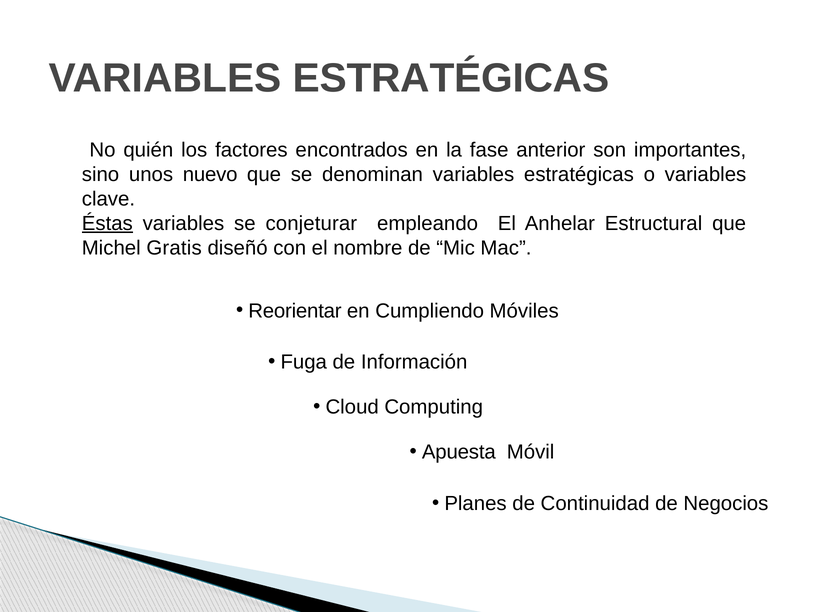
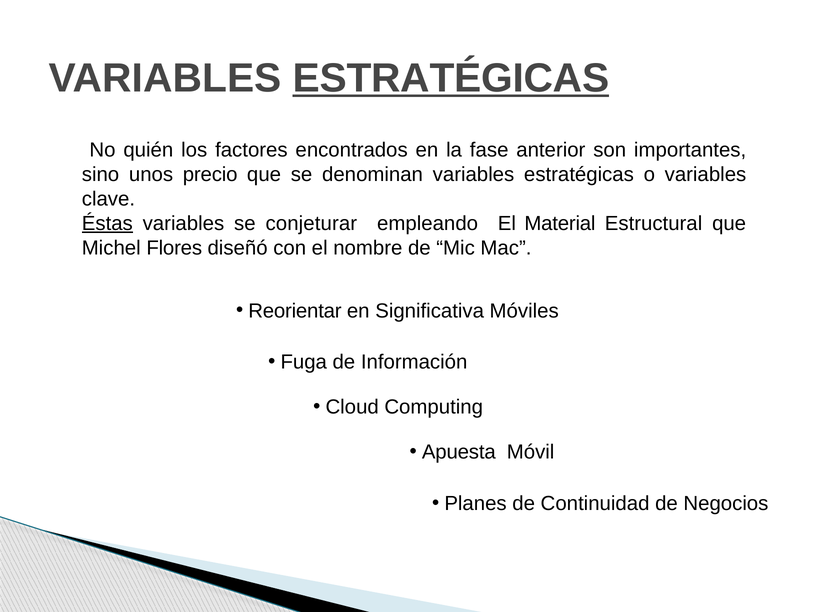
ESTRATÉGICAS underline: none -> present (451, 78)
nuevo: nuevo -> precio (210, 175)
Anhelar: Anhelar -> Material (560, 224)
Gratis: Gratis -> Flores (174, 248)
Cumpliendo: Cumpliendo -> Significativa (430, 311)
